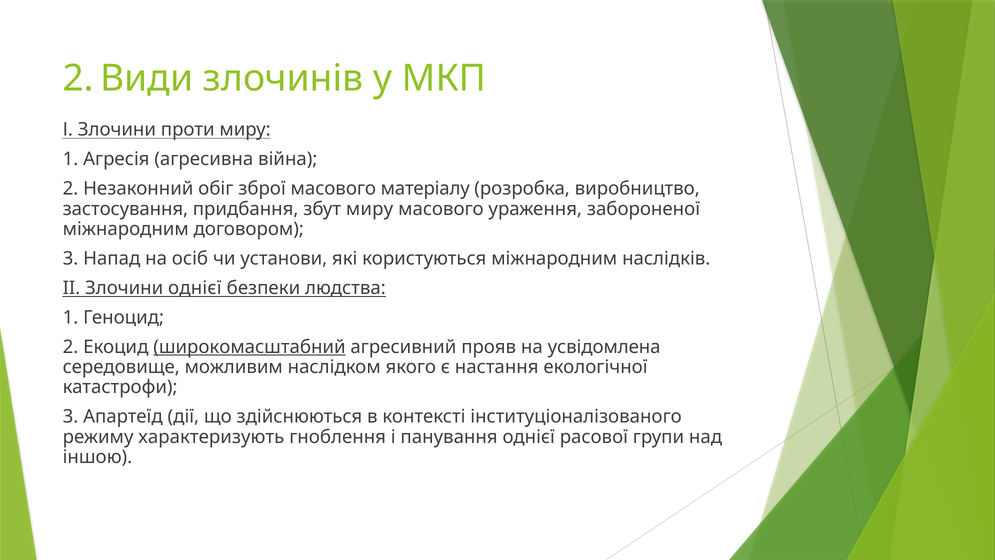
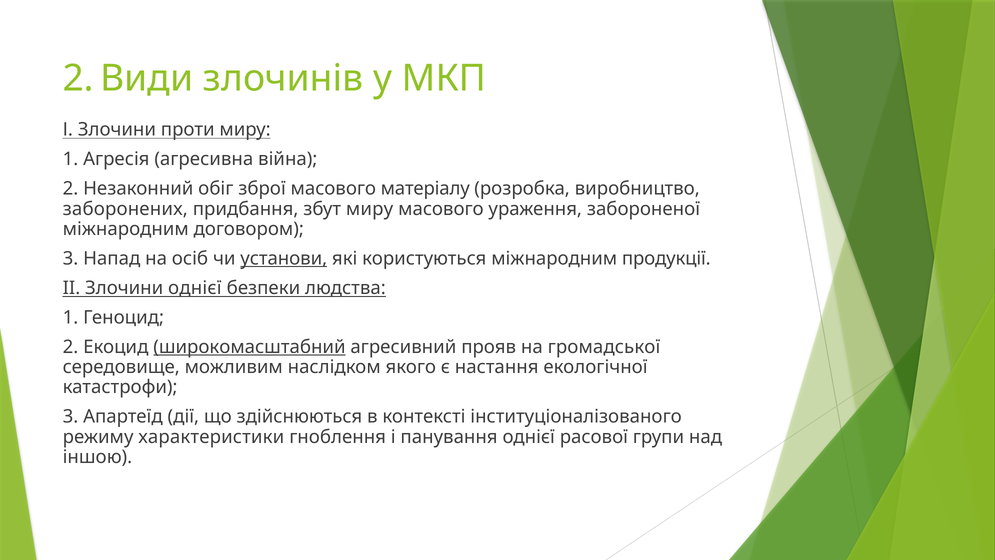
застосування: застосування -> заборонених (125, 209)
установи underline: none -> present (284, 258)
наслідків: наслідків -> продукції (666, 258)
усвідомлена: усвідомлена -> громадської (604, 347)
характеризують: характеризують -> характеристики (211, 437)
